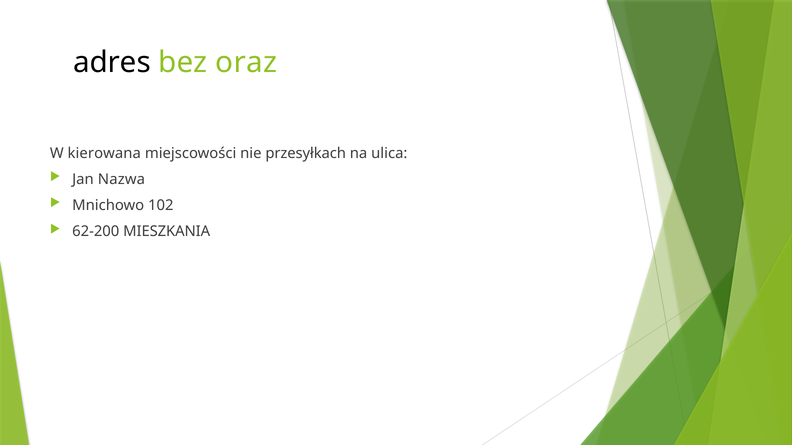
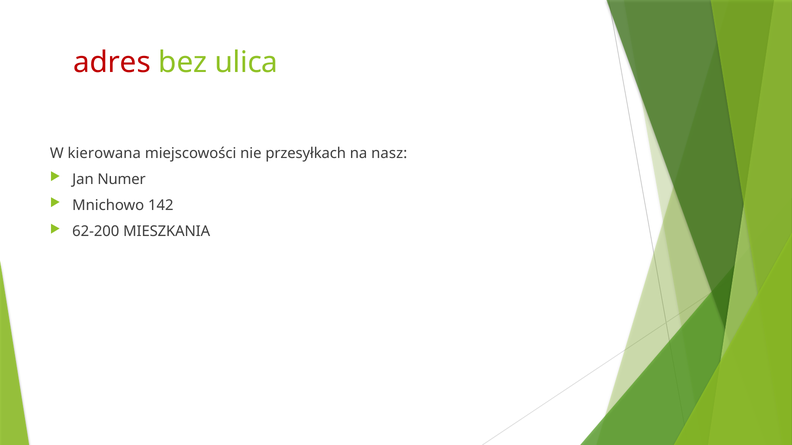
adres colour: black -> red (112, 62)
oraz: oraz -> ulica (246, 62)
ulica: ulica -> nasz (389, 153)
Nazwa: Nazwa -> Numer (122, 179)
102: 102 -> 142 (161, 205)
